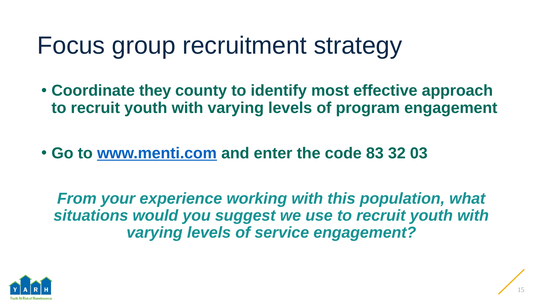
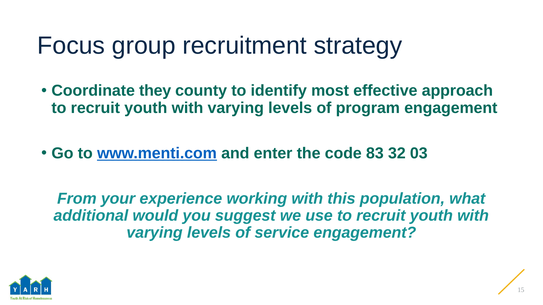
situations: situations -> additional (91, 216)
